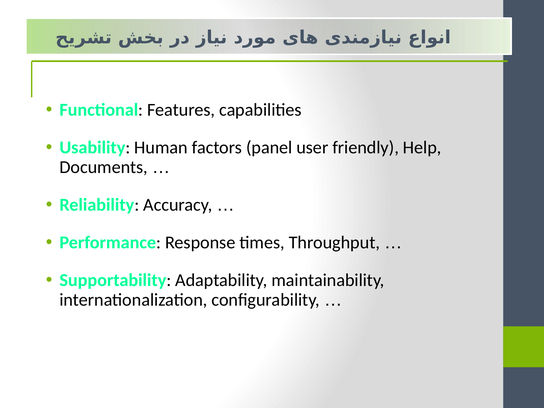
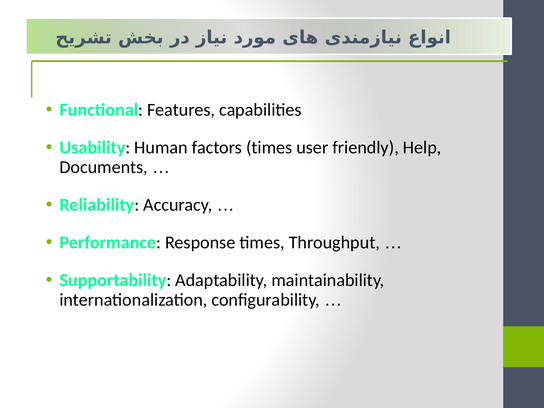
factors panel: panel -> times (269, 148)
